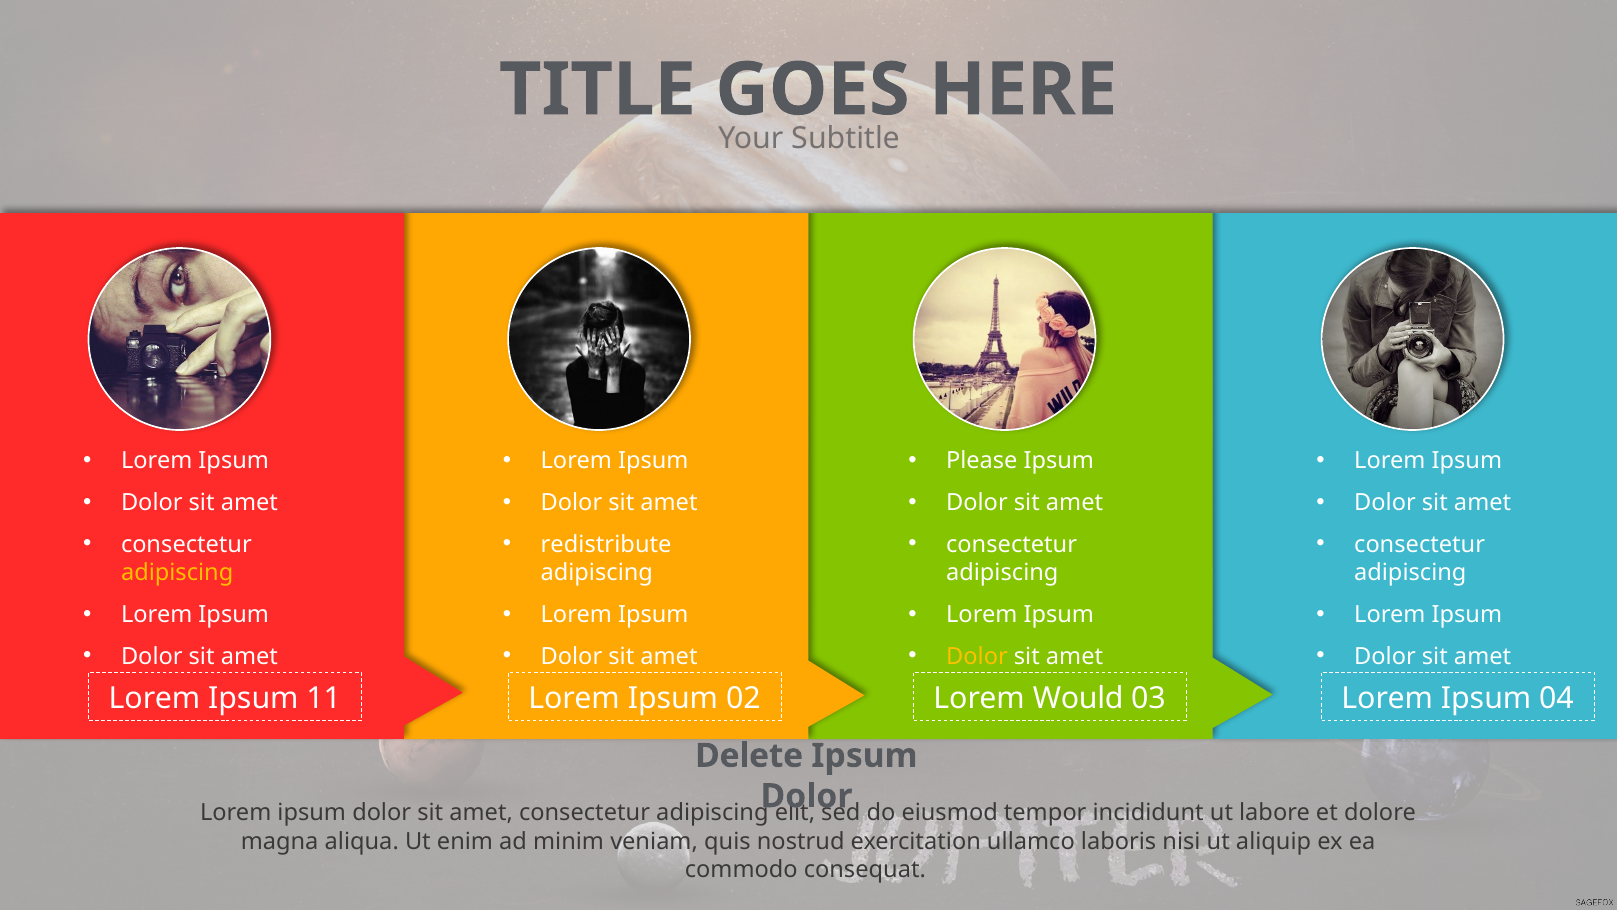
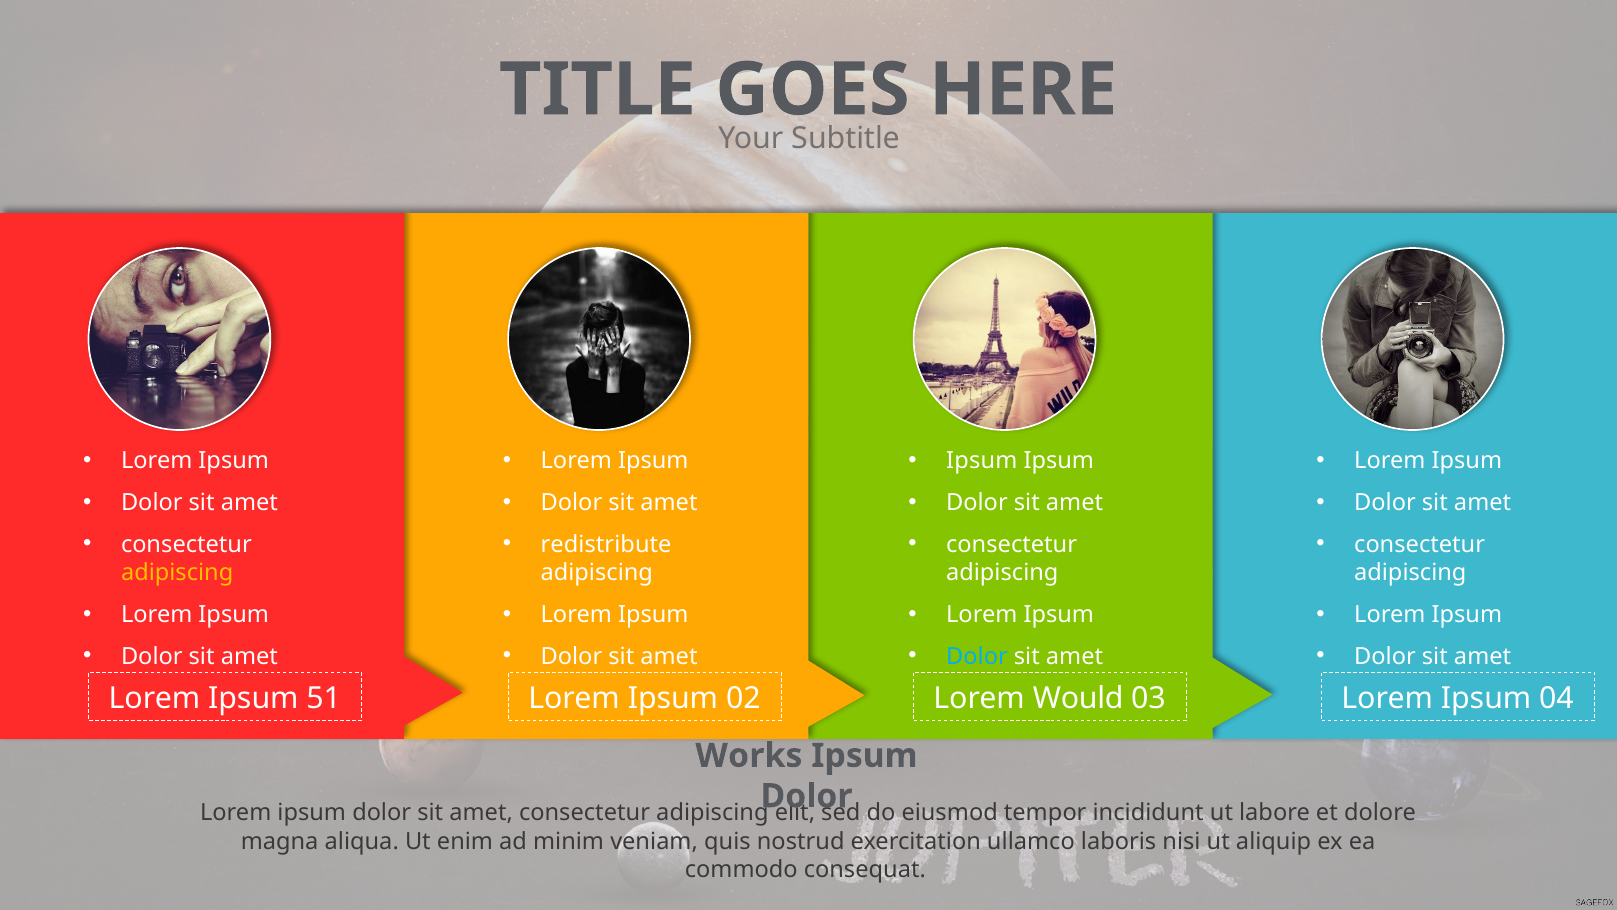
Please: Please -> Ipsum (982, 461)
Dolor colour: yellow -> light blue (977, 656)
11: 11 -> 51 (324, 698)
Delete: Delete -> Works (749, 755)
